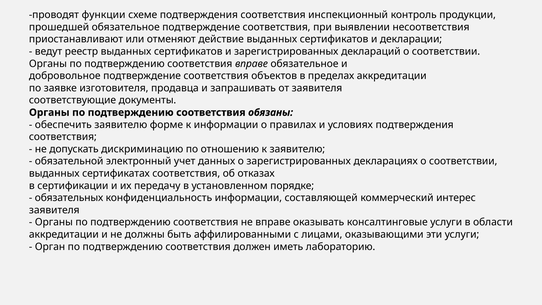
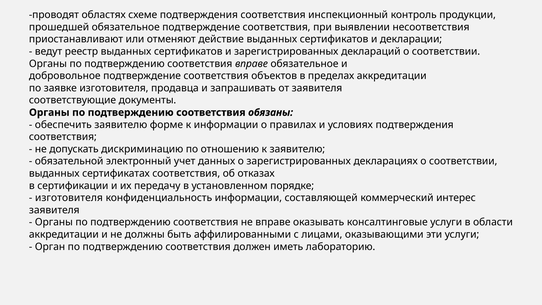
функции: функции -> областях (104, 15)
обязательных: обязательных -> изготовителя (69, 198)
